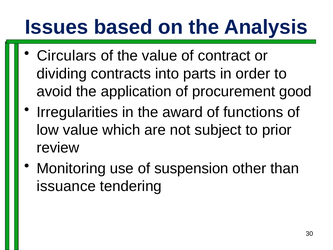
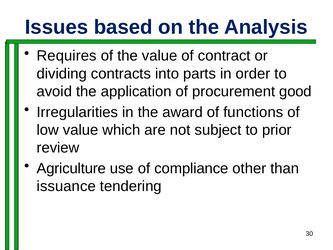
Circulars: Circulars -> Requires (67, 56)
Monitoring: Monitoring -> Agriculture (71, 168)
suspension: suspension -> compliance (191, 168)
